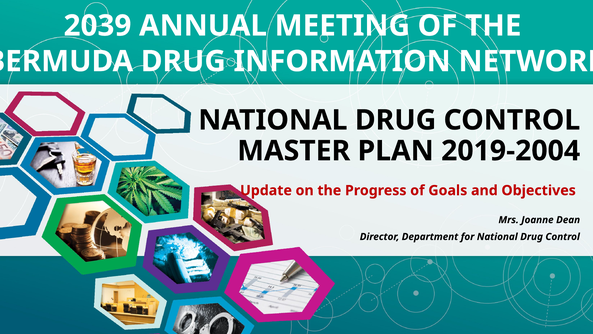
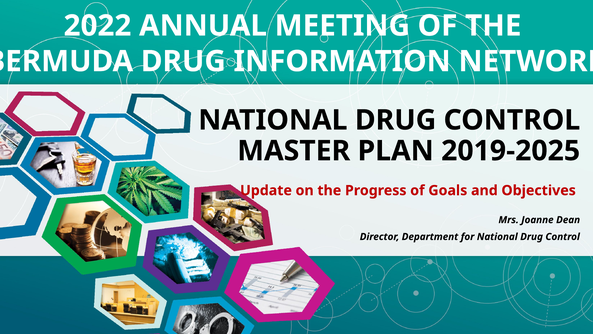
2039: 2039 -> 2022 (97, 26)
2019-2004: 2019-2004 -> 2019-2025 (511, 151)
